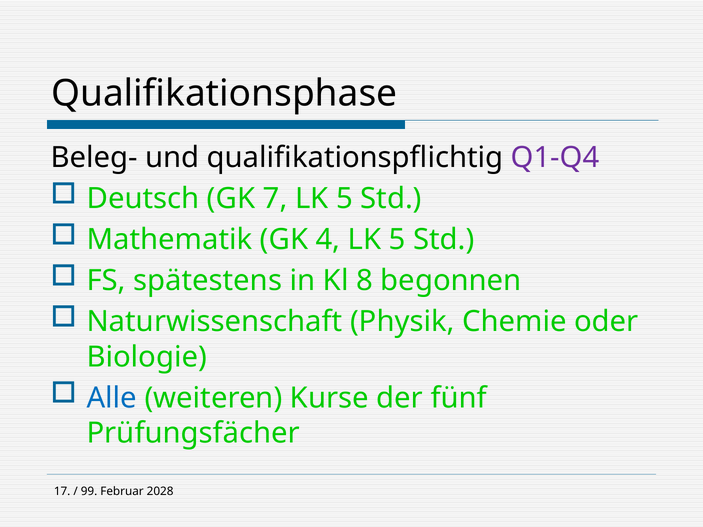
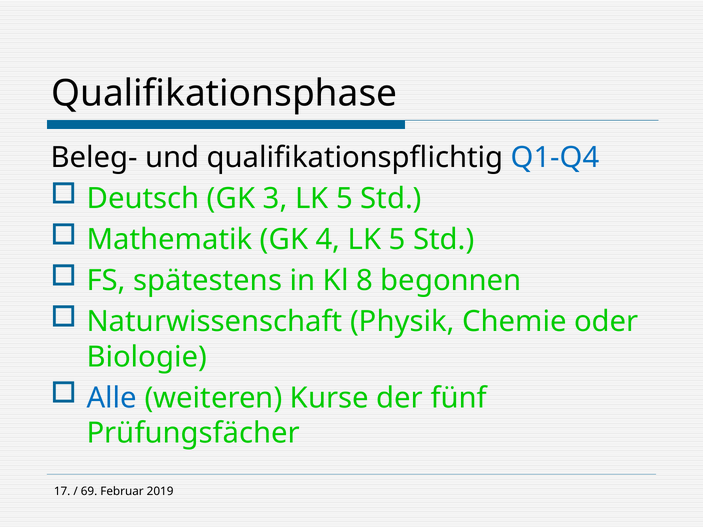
Q1-Q4 colour: purple -> blue (555, 158)
7: 7 -> 3 (275, 199)
99: 99 -> 69 (89, 492)
2028: 2028 -> 2019 (160, 492)
